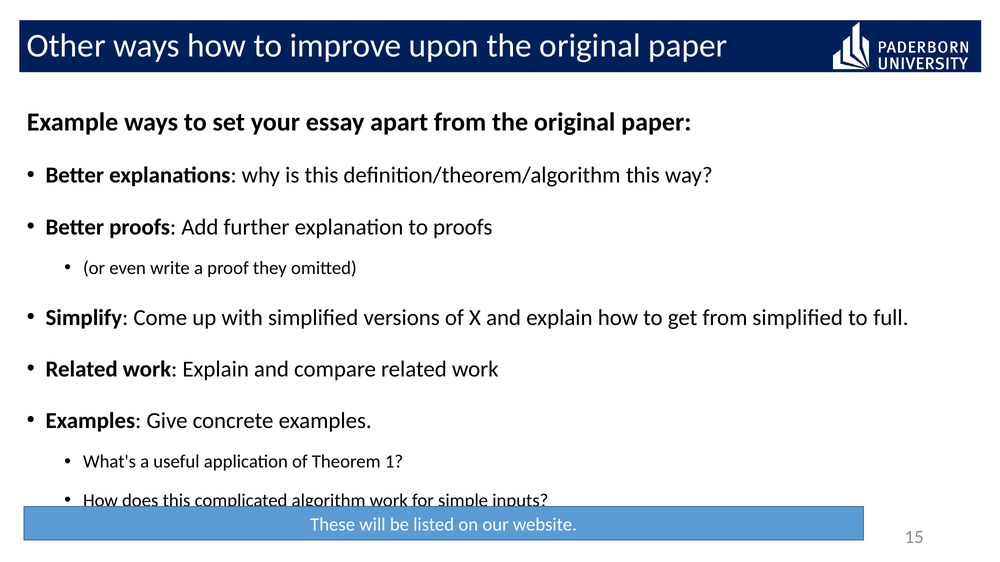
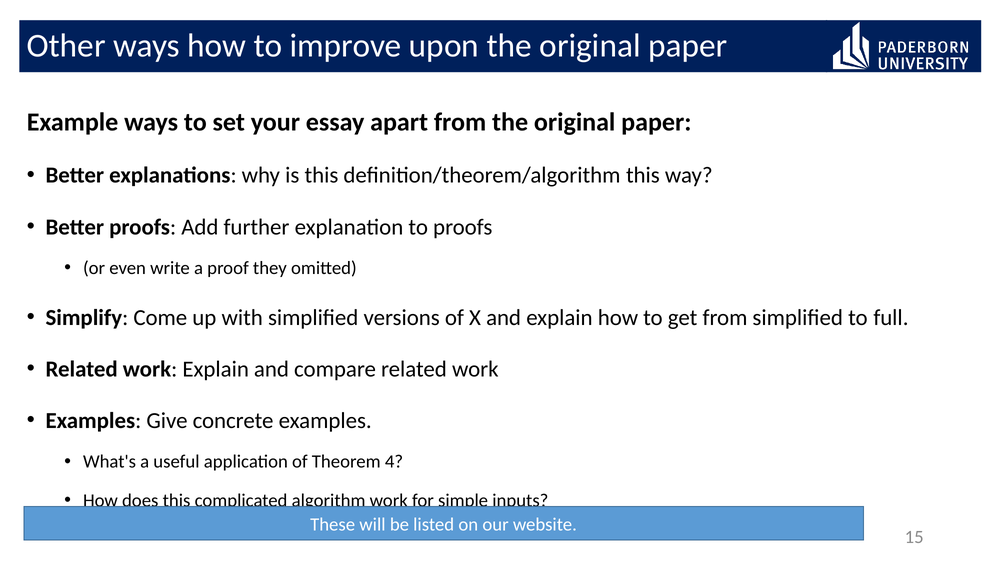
1: 1 -> 4 (394, 462)
